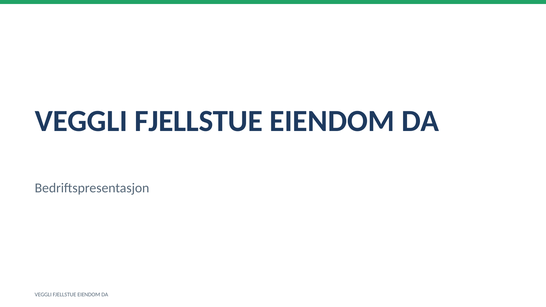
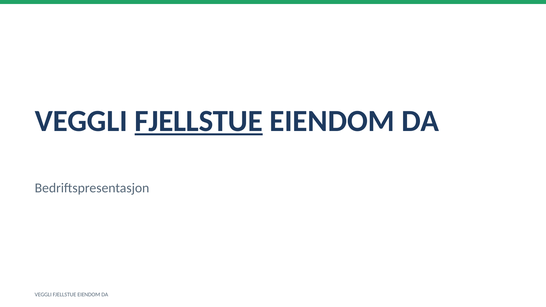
FJELLSTUE underline: none -> present (199, 121)
